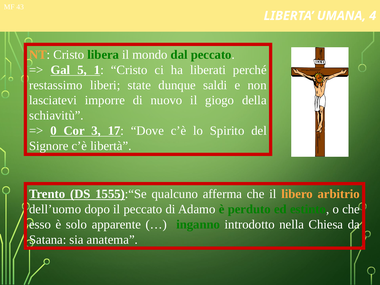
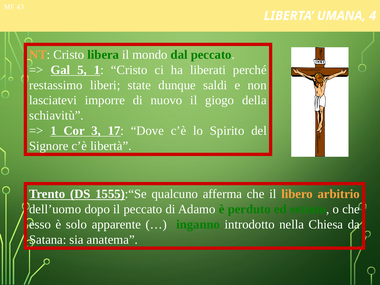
0: 0 -> 1 (53, 131)
